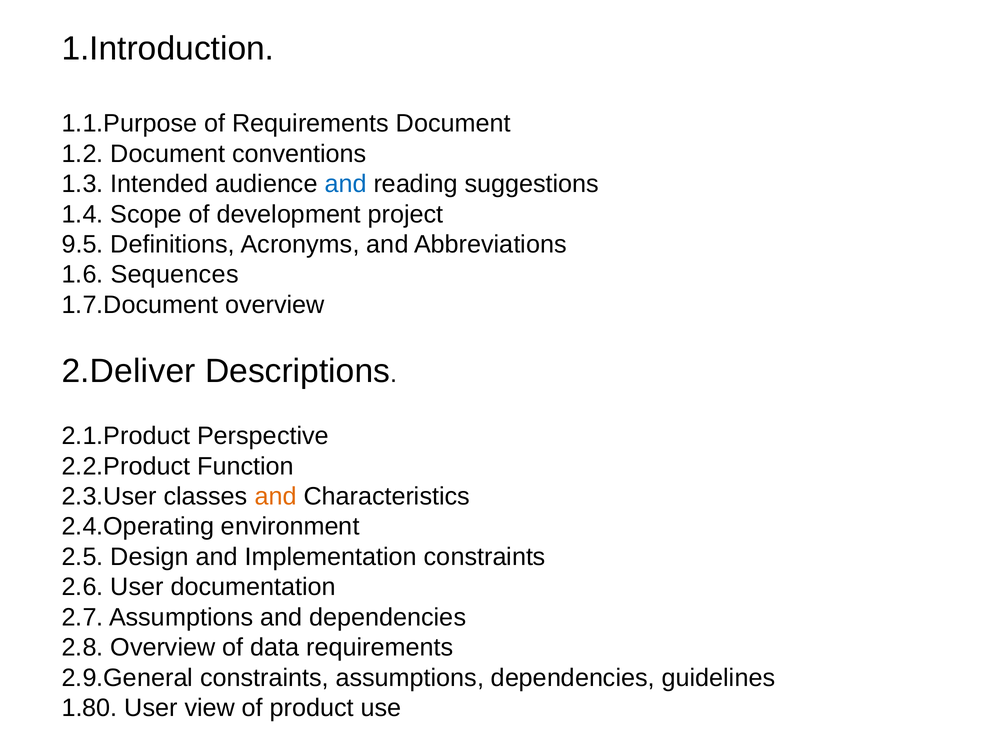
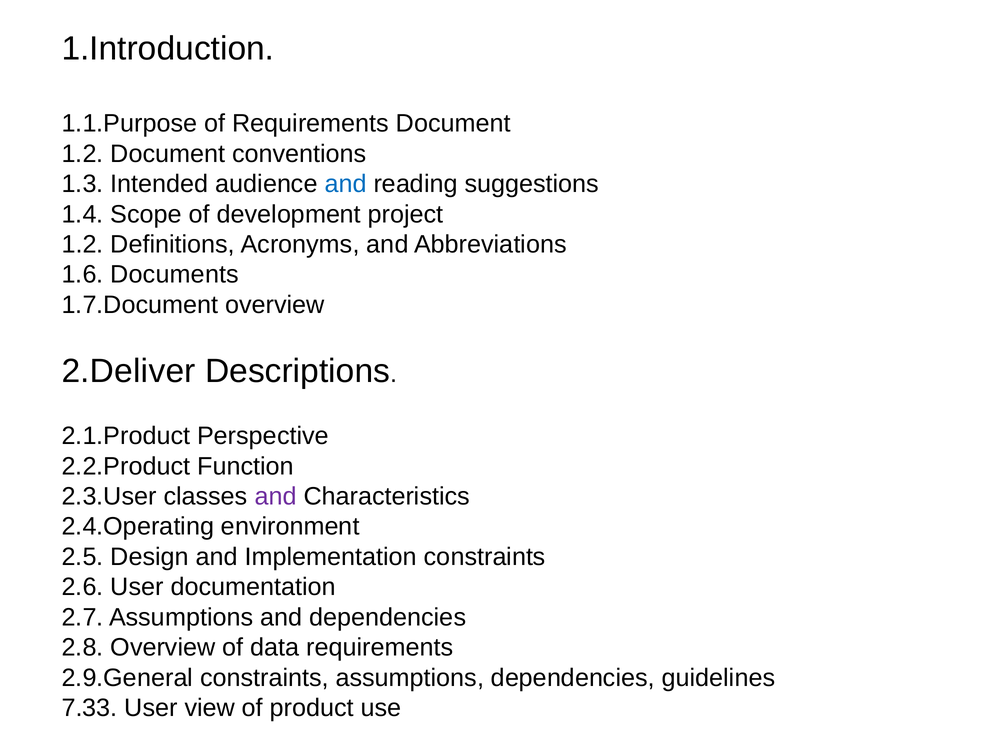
9.5: 9.5 -> 1.2 (83, 244)
Sequences: Sequences -> Documents (175, 275)
and colour: orange -> purple (276, 496)
1.80: 1.80 -> 7.33 (89, 708)
